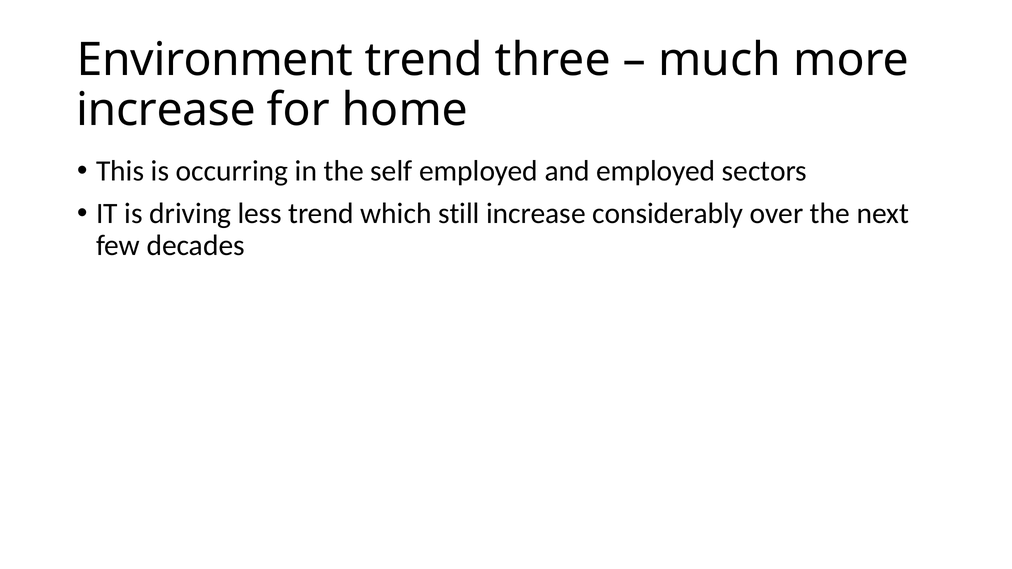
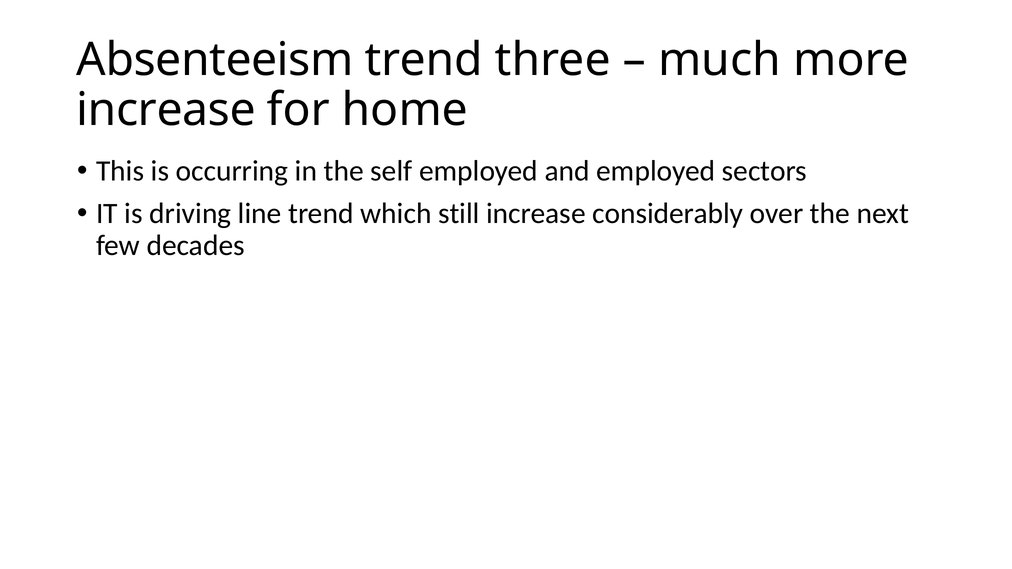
Environment: Environment -> Absenteeism (215, 60)
less: less -> line (260, 214)
